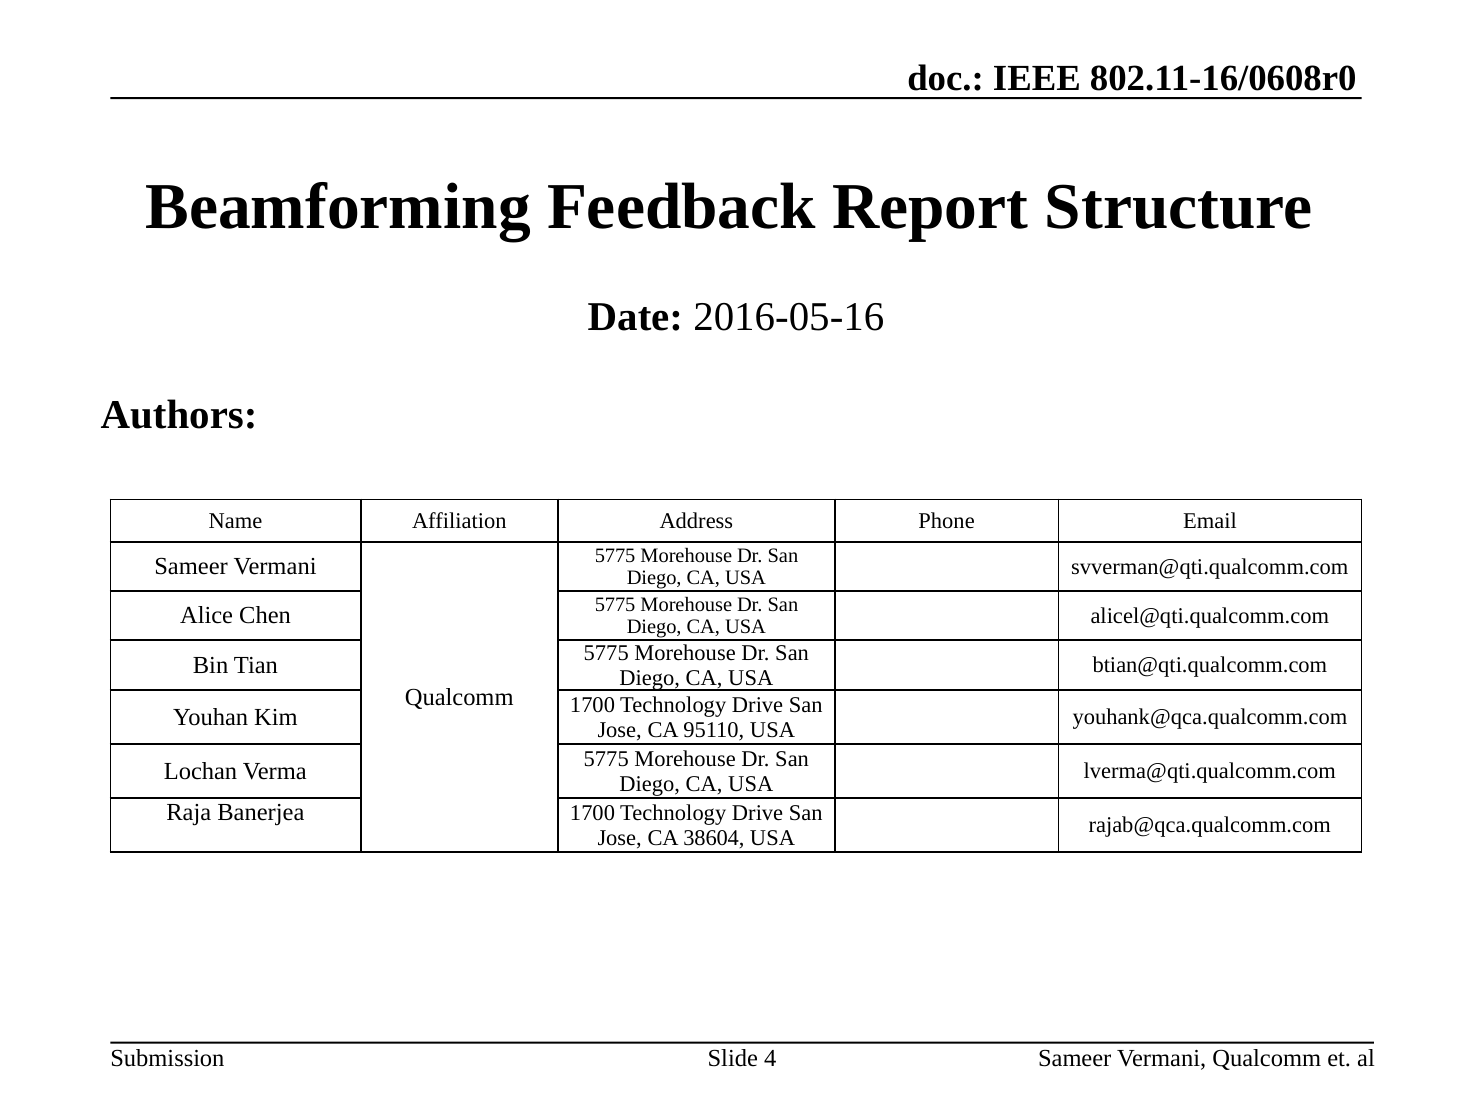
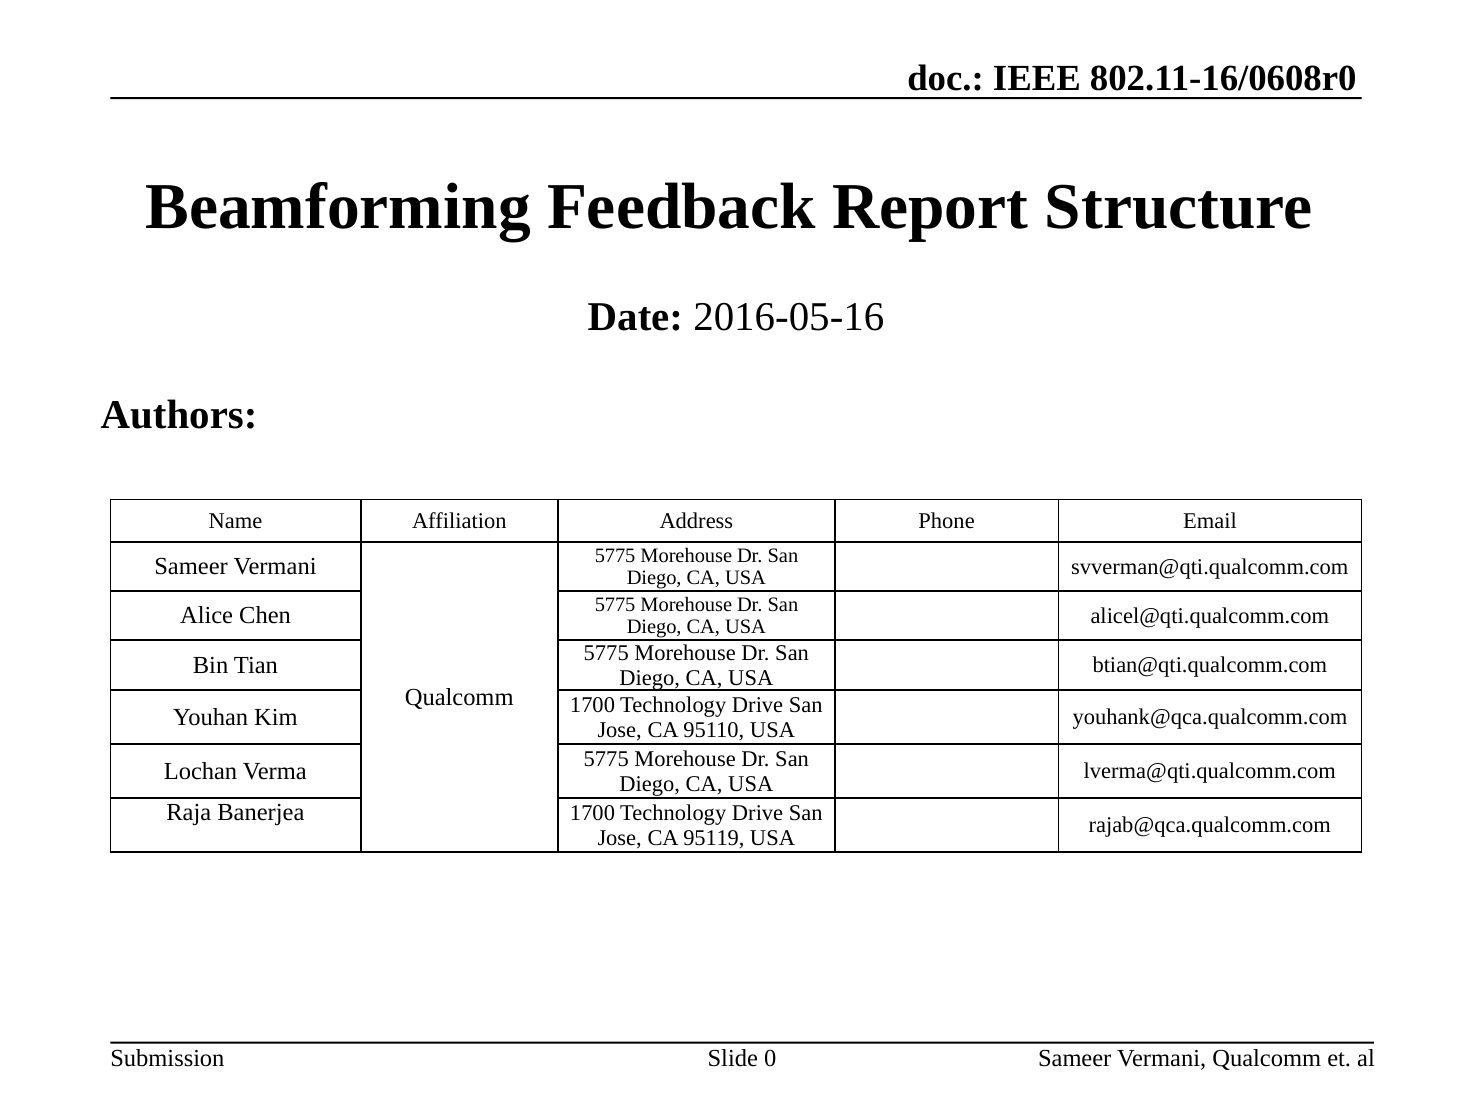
38604: 38604 -> 95119 (714, 838)
4: 4 -> 0 (770, 1059)
